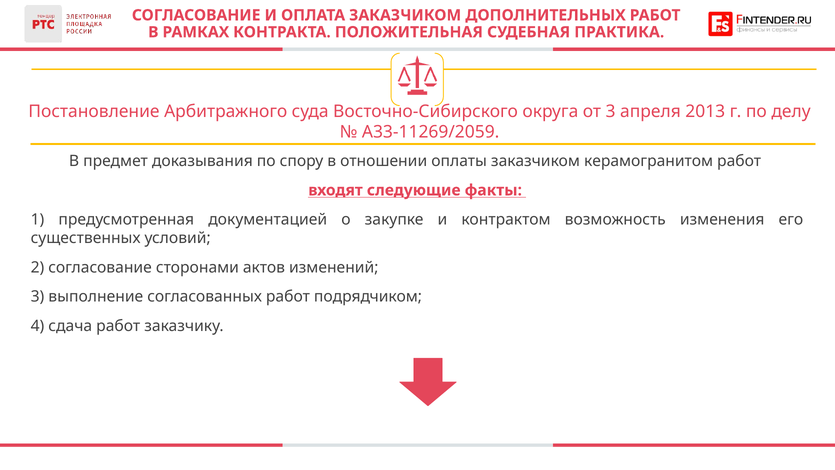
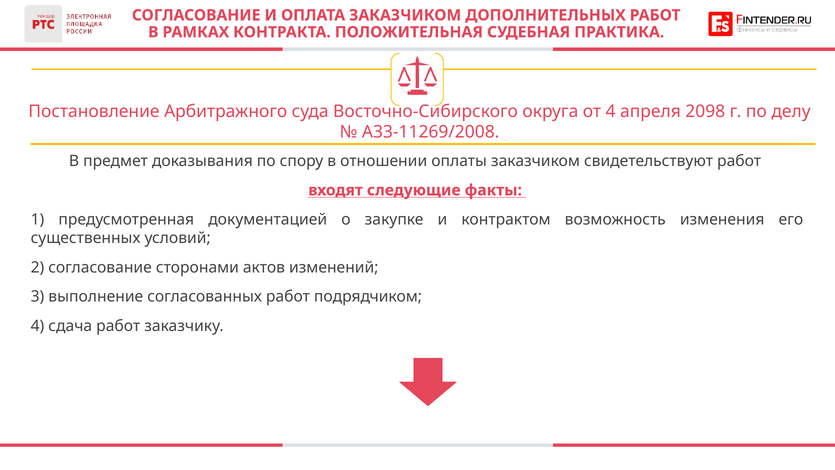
от 3: 3 -> 4 (611, 111)
2013: 2013 -> 2098 (705, 111)
А33-11269/2059: А33-11269/2059 -> А33-11269/2008 (431, 132)
керамогранитом: керамогранитом -> свидетельствуют (649, 161)
